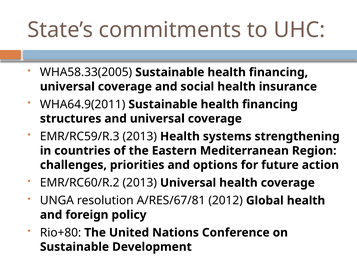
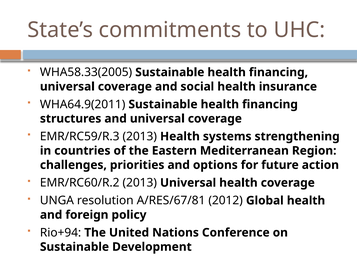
Rio+80: Rio+80 -> Rio+94 (61, 232)
